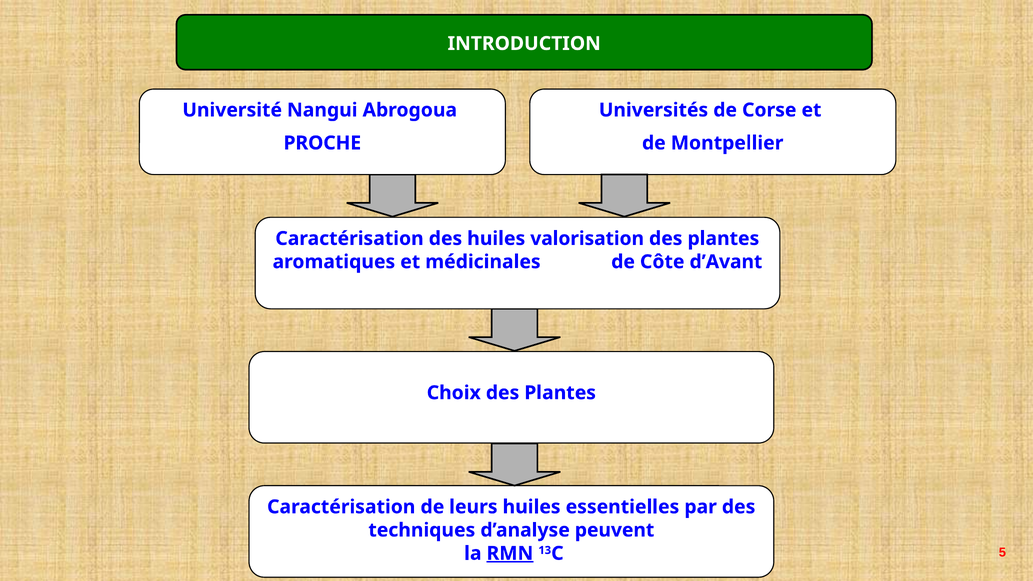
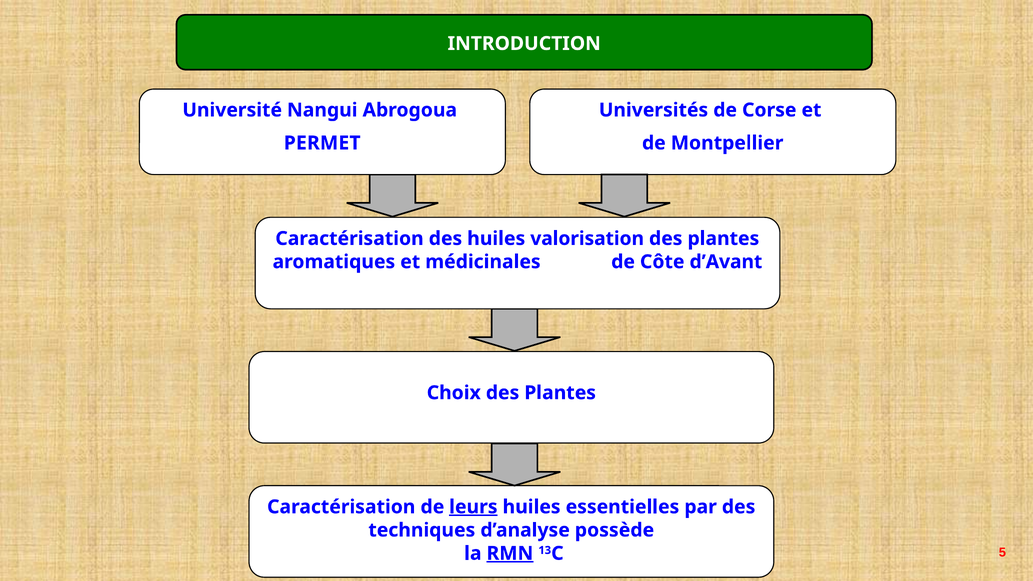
PROCHE: PROCHE -> PERMET (322, 143)
leurs underline: none -> present (473, 507)
peuvent: peuvent -> possède (614, 530)
